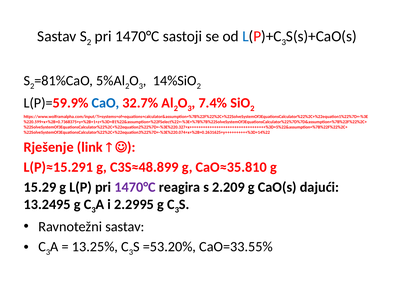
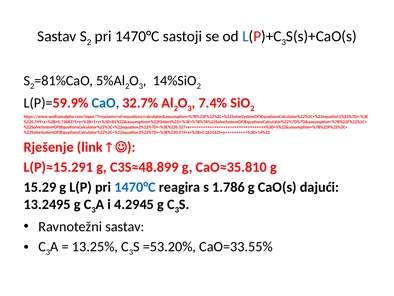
1470°C colour: purple -> blue (135, 187)
2.209: 2.209 -> 1.786 (228, 187)
2.2995: 2.2995 -> 4.2945 (134, 204)
